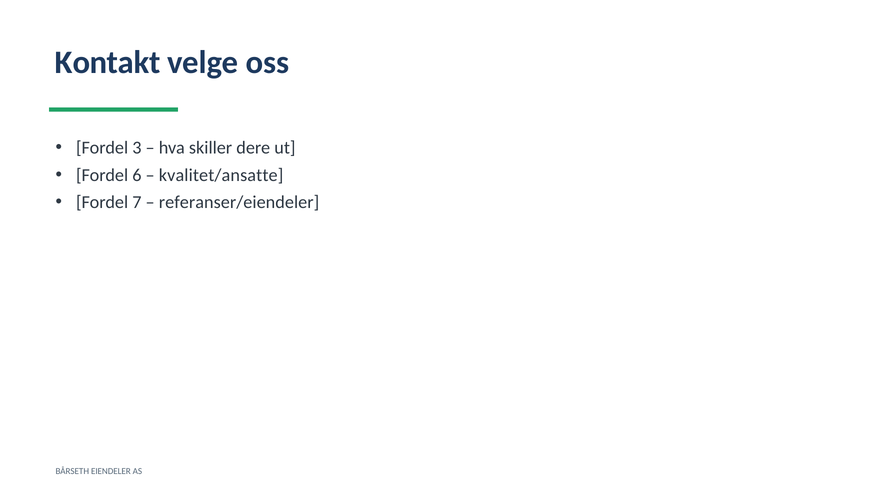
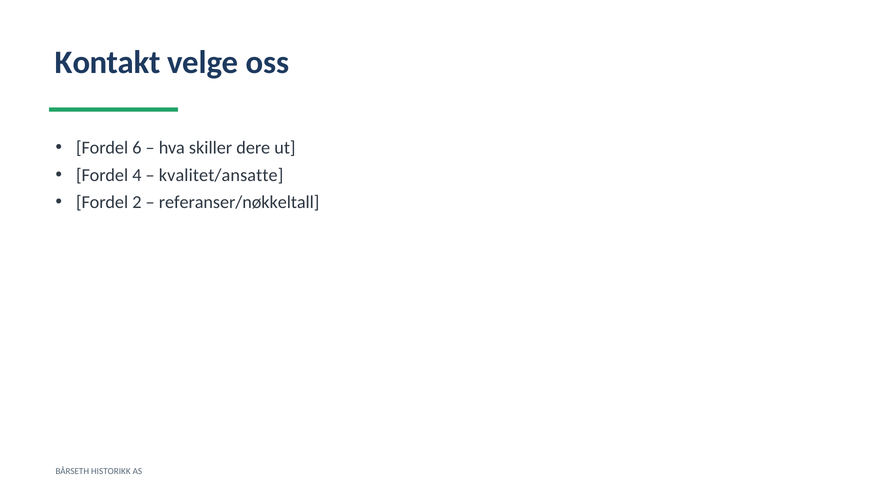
3: 3 -> 6 (137, 148)
6: 6 -> 4 (137, 175)
7: 7 -> 2 (137, 202)
referanser/eiendeler: referanser/eiendeler -> referanser/nøkkeltall (239, 202)
EIENDELER: EIENDELER -> HISTORIKK (111, 471)
